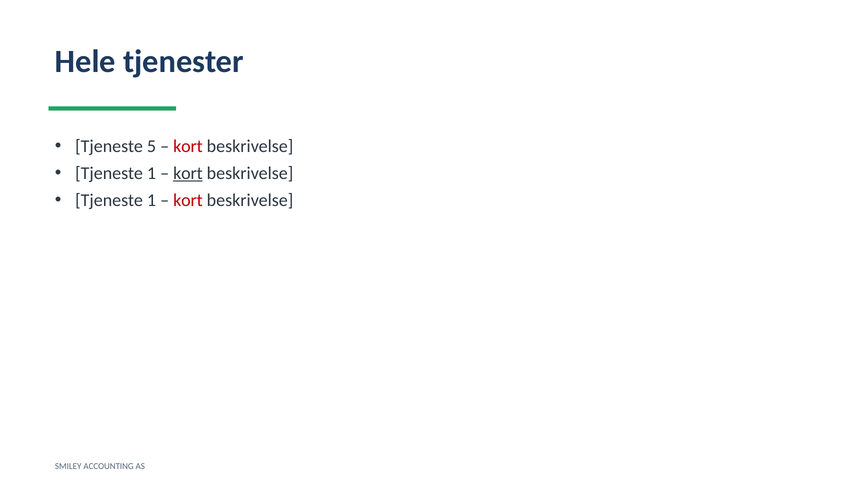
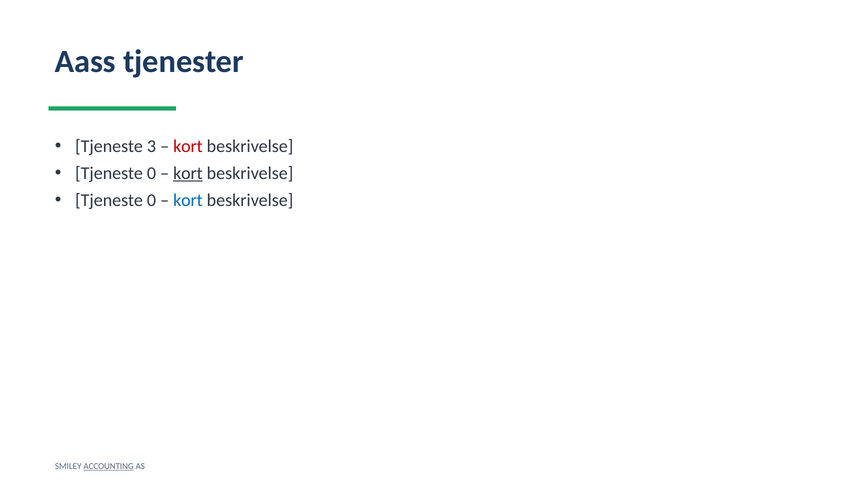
Hele: Hele -> Aass (85, 62)
5: 5 -> 3 (151, 146)
1: 1 -> 0 (151, 173)
1: 1 -> 0 (151, 200)
kort colour: red -> blue (188, 200)
ACCOUNTING underline: none -> present (109, 466)
